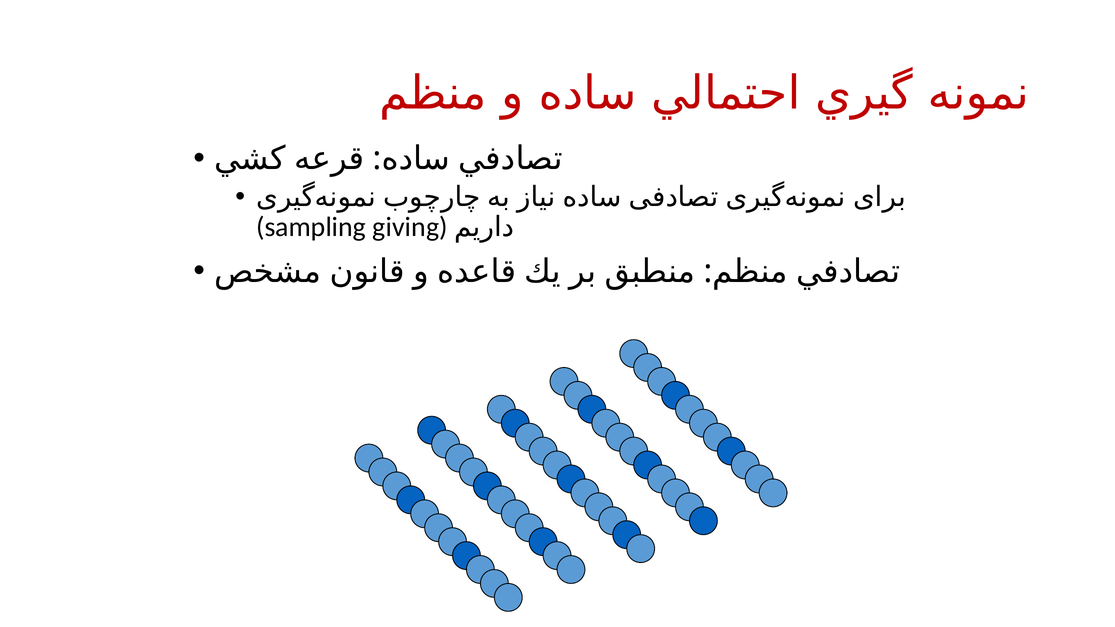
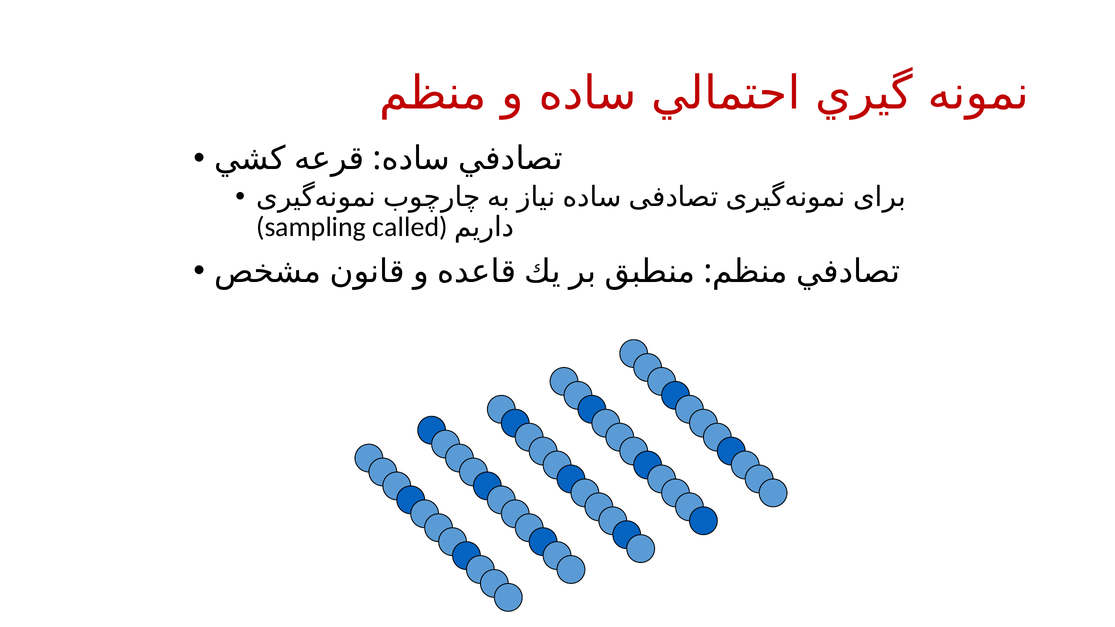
giving: giving -> called (410, 227)
